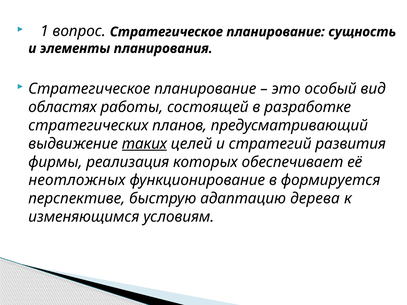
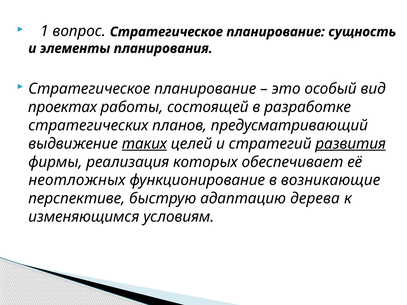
областях: областях -> проектах (62, 107)
развития underline: none -> present (351, 144)
формируется: формируется -> возникающие (331, 180)
